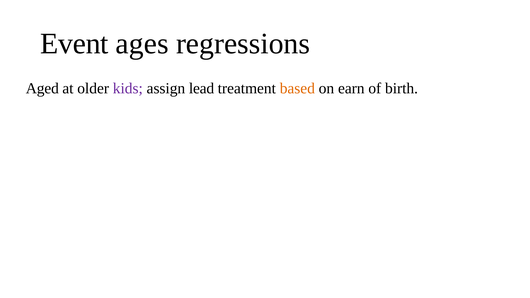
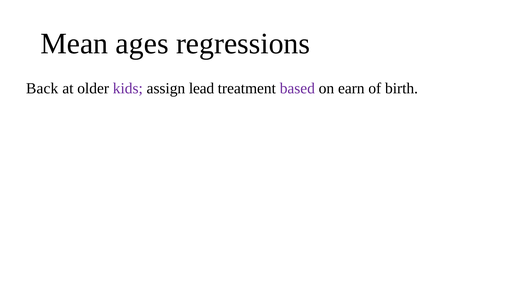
Event: Event -> Mean (74, 44)
Aged: Aged -> Back (42, 89)
based colour: orange -> purple (297, 89)
